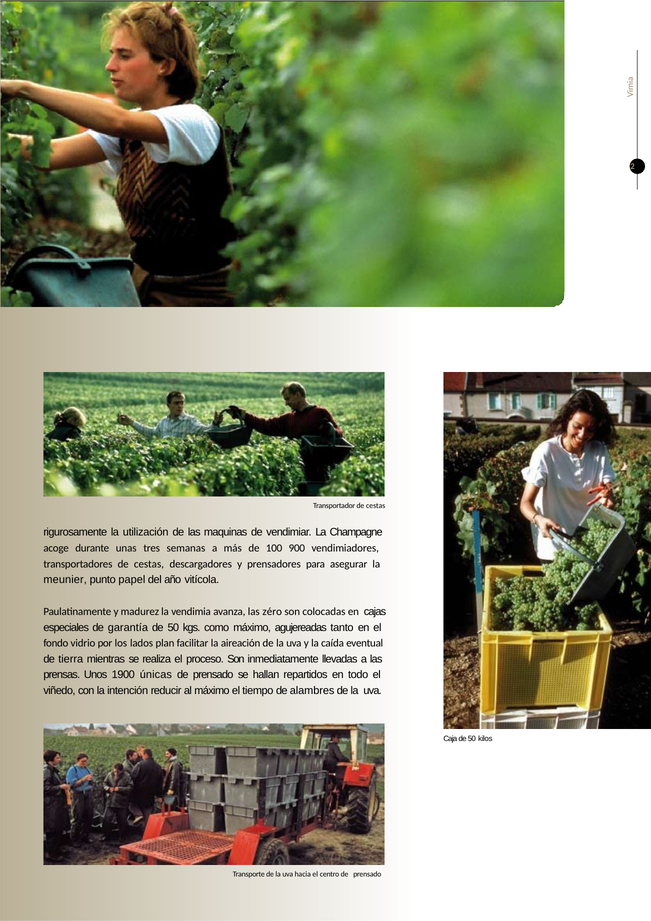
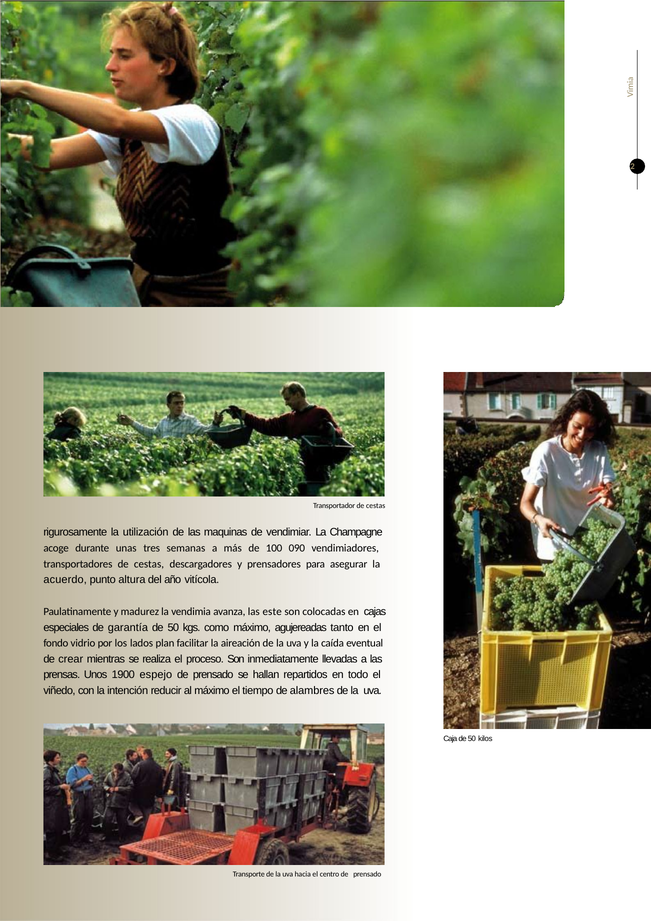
900: 900 -> 090 (297, 548)
meunier: meunier -> acuerdo (65, 580)
papel: papel -> altura (132, 580)
zéro: zéro -> este (272, 612)
tierra: tierra -> crear (71, 659)
únicas: únicas -> espejo (156, 675)
